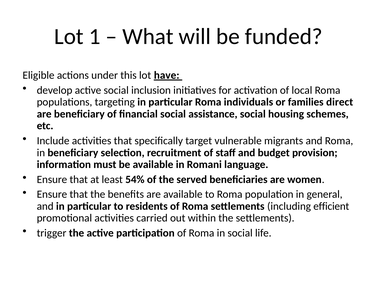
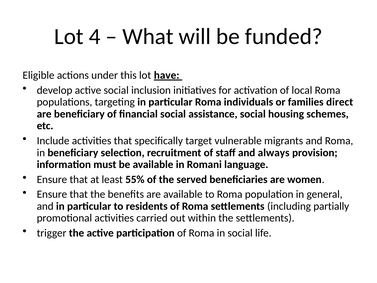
1: 1 -> 4 (95, 36)
budget: budget -> always (274, 152)
54%: 54% -> 55% (135, 179)
efficient: efficient -> partially (331, 206)
